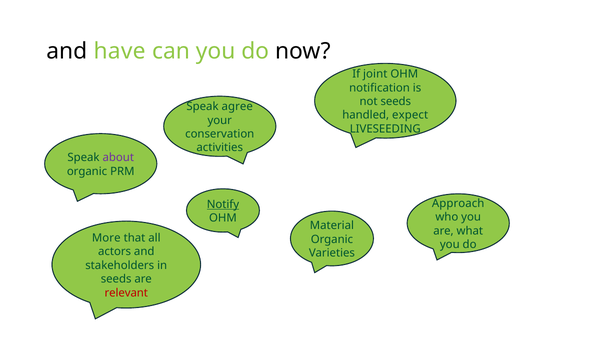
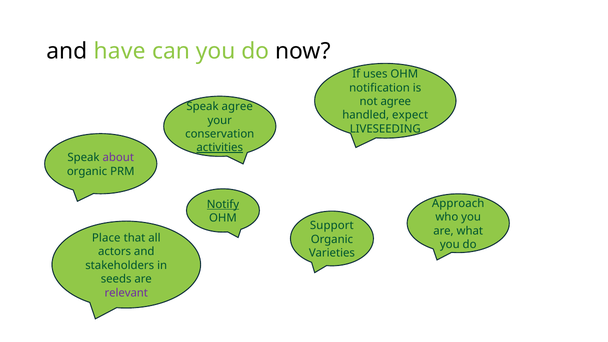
joint: joint -> uses (375, 74)
not seeds: seeds -> agree (396, 102)
activities underline: none -> present (220, 148)
Material: Material -> Support (332, 226)
More: More -> Place (106, 238)
relevant colour: red -> purple (126, 293)
